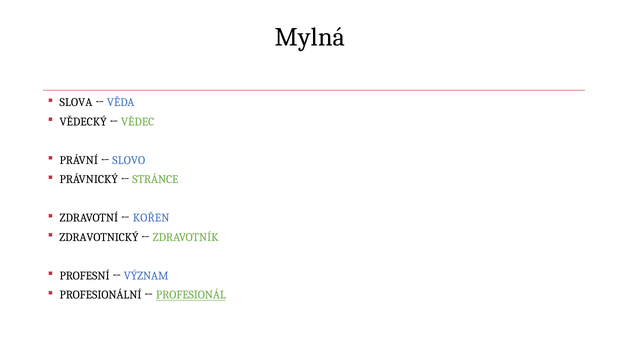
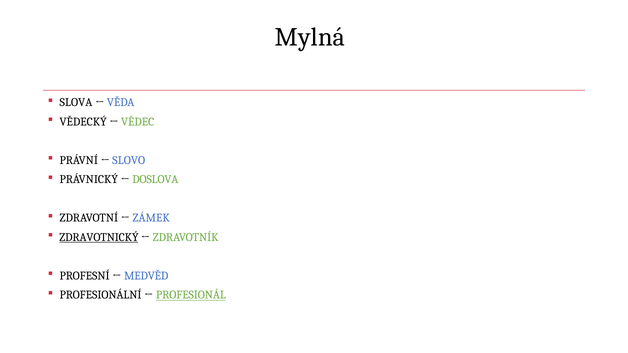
STRÁNCE: STRÁNCE -> DOSLOVA (155, 180)
KOŘEN: KOŘEN -> ZÁMEK (151, 218)
ZDRAVOTNICKÝ underline: none -> present (99, 237)
VÝZNAM: VÝZNAM -> MEDVĚD (146, 276)
